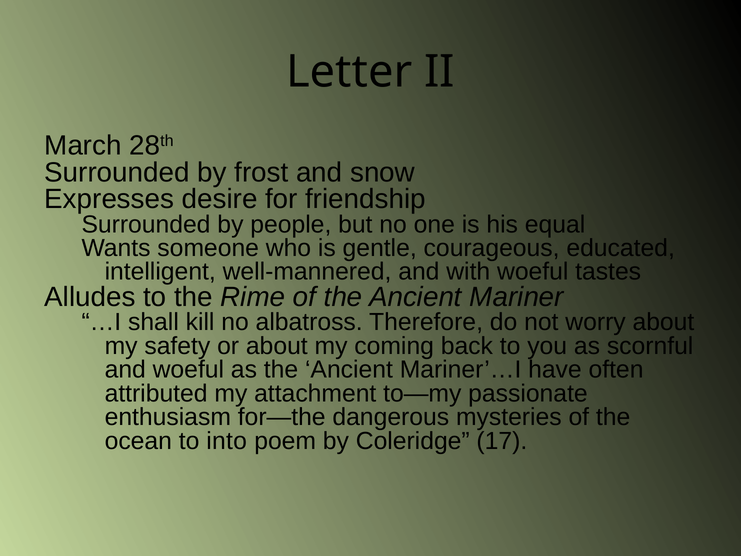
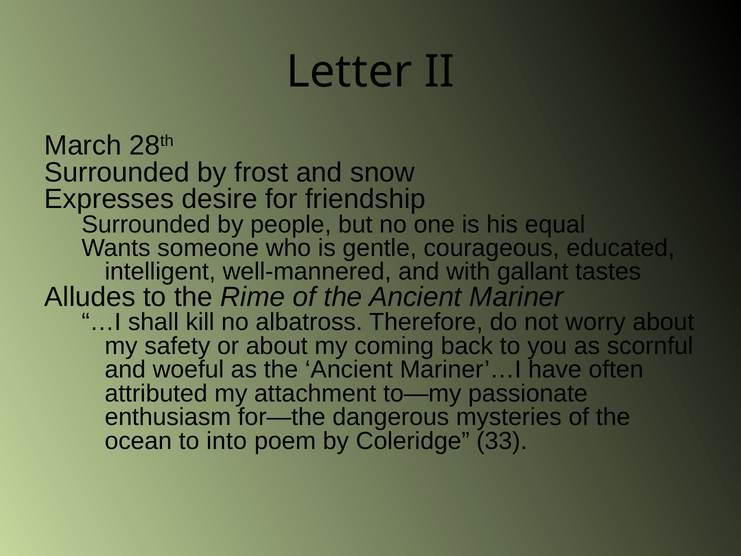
with woeful: woeful -> gallant (533, 272)
17: 17 -> 33 (502, 441)
